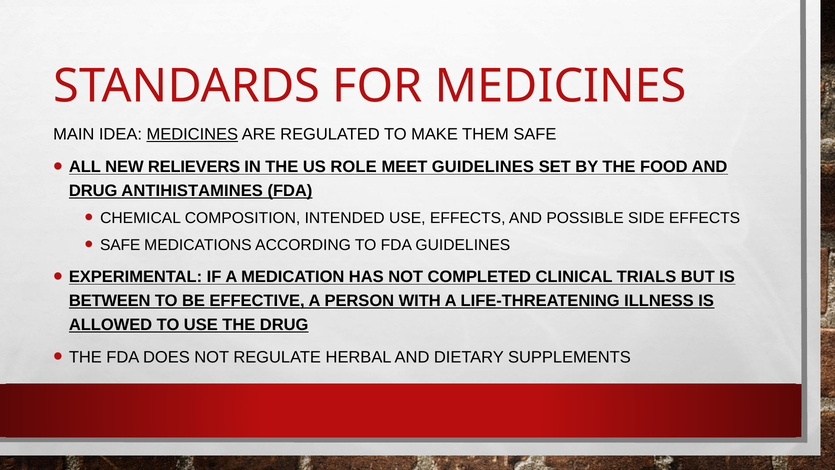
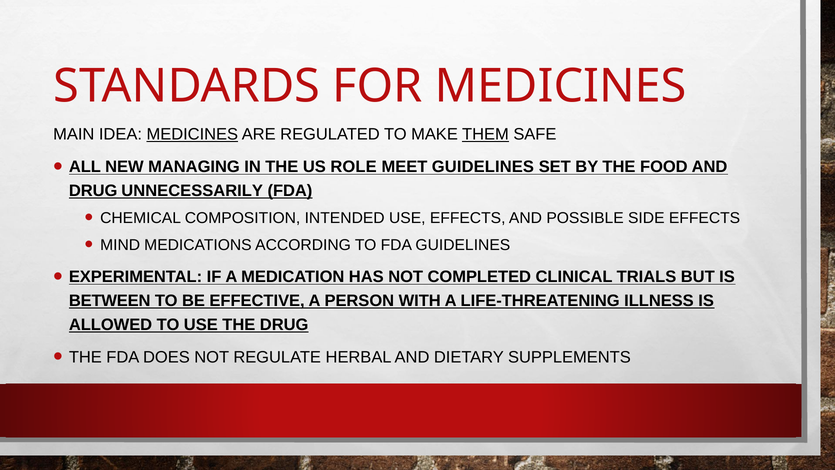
THEM underline: none -> present (485, 134)
RELIEVERS: RELIEVERS -> MANAGING (194, 167)
ANTIHISTAMINES: ANTIHISTAMINES -> UNNECESSARILY (192, 191)
SAFE: SAFE -> MIND (120, 245)
